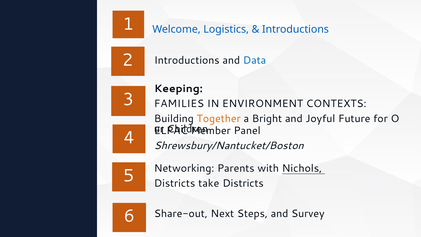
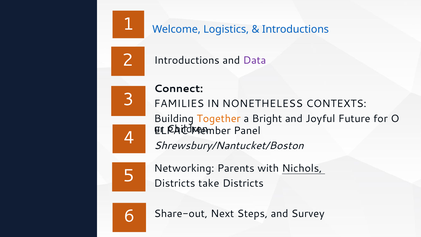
Data colour: blue -> purple (255, 60)
Keeping: Keeping -> Connect (179, 89)
ENVIRONMENT: ENVIRONMENT -> NONETHELESS (262, 104)
